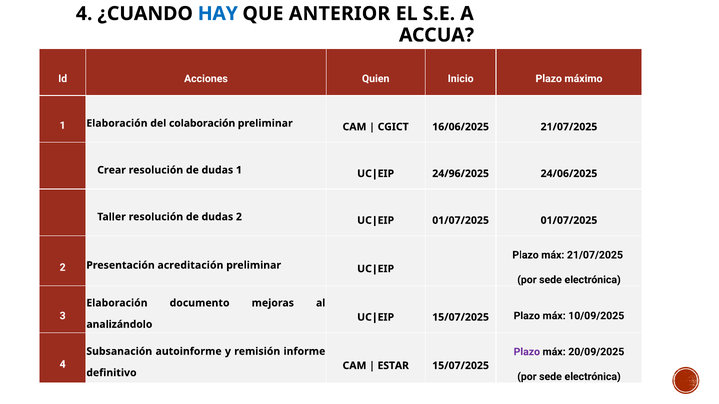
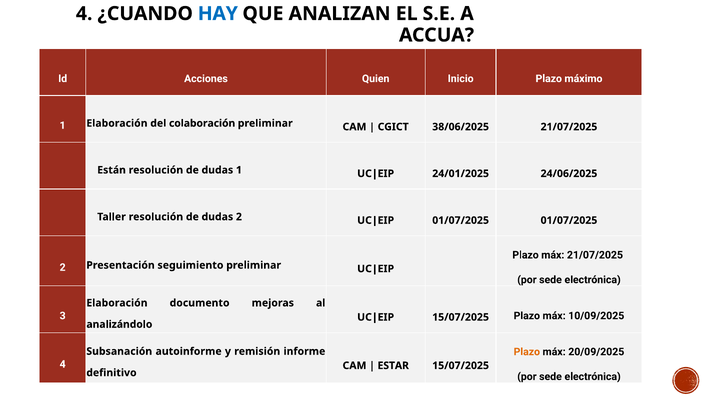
ANTERIOR: ANTERIOR -> ANALIZAN (340, 14)
16/06/2025: 16/06/2025 -> 38/06/2025 (461, 127)
Crear: Crear -> Están (112, 170)
24/96/2025: 24/96/2025 -> 24/01/2025 (461, 174)
acreditación: acreditación -> seguimiento (190, 266)
Plazo colour: purple -> orange (527, 352)
